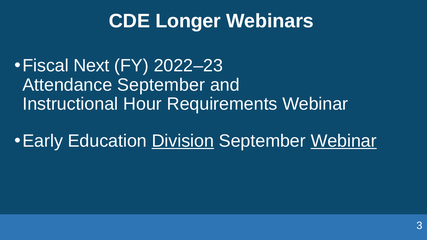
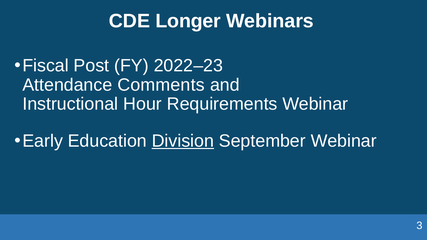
Next: Next -> Post (91, 66)
Attendance September: September -> Comments (161, 85)
Webinar underline: present -> none (344, 141)
